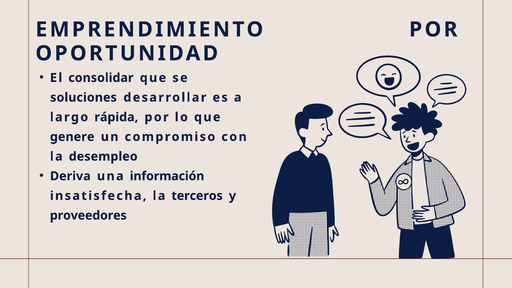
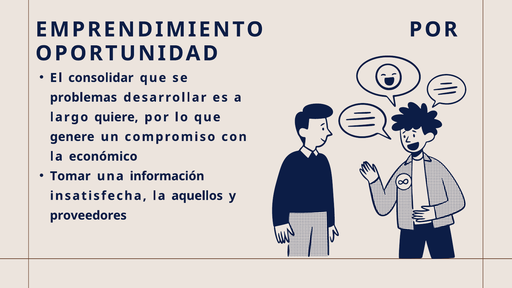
soluciones: soluciones -> problemas (84, 97)
rápida: rápida -> quiere (116, 117)
desempleo: desempleo -> económico (103, 156)
Deriva: Deriva -> Tomar (70, 176)
terceros: terceros -> aquellos (197, 196)
